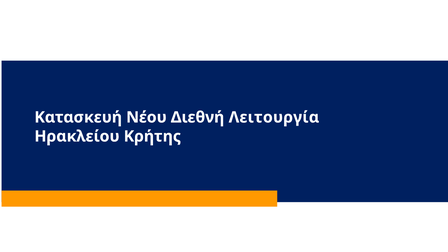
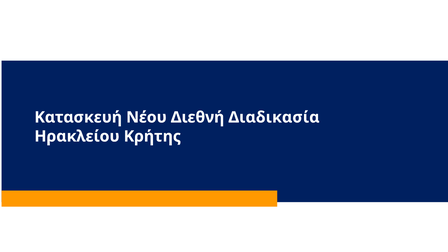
Λειτουργία: Λειτουργία -> Διαδικασία (274, 117)
